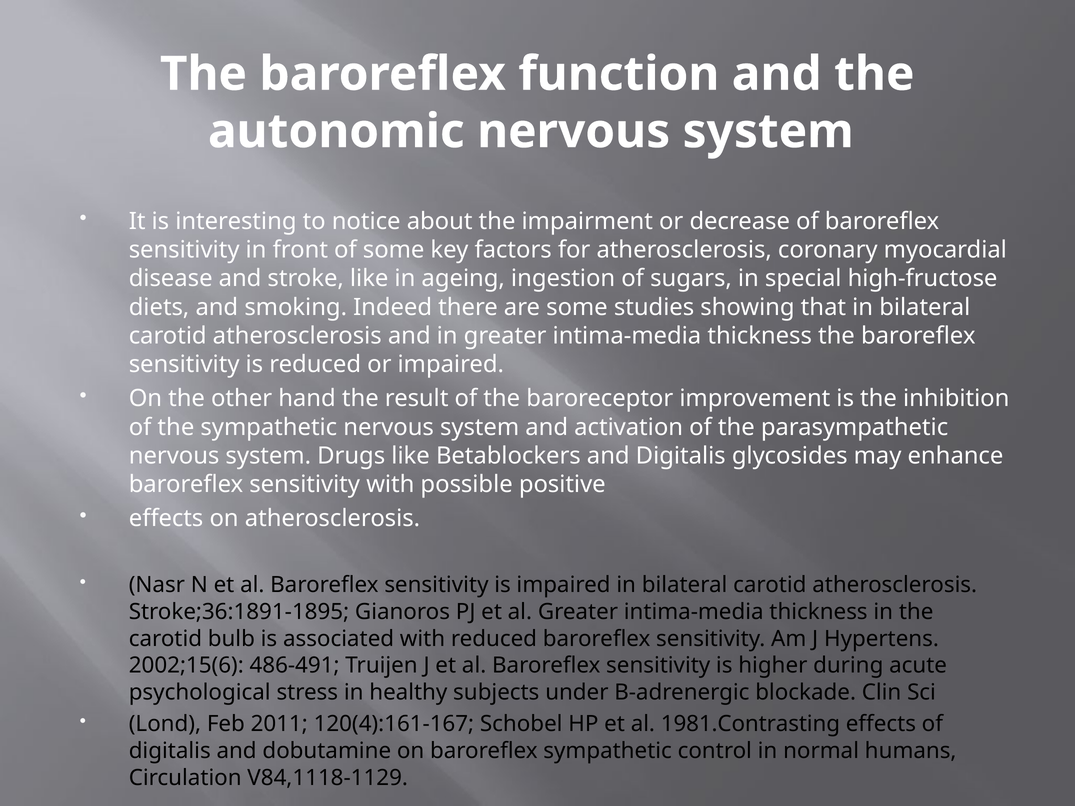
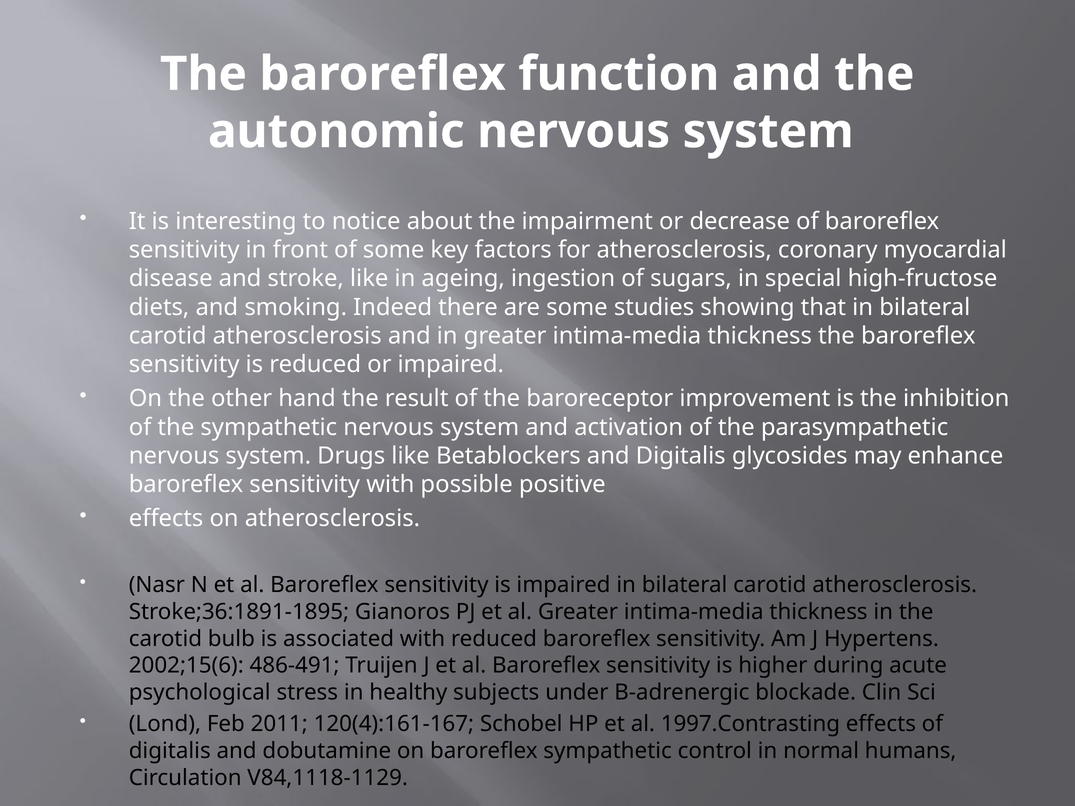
1981.Contrasting: 1981.Contrasting -> 1997.Contrasting (750, 724)
